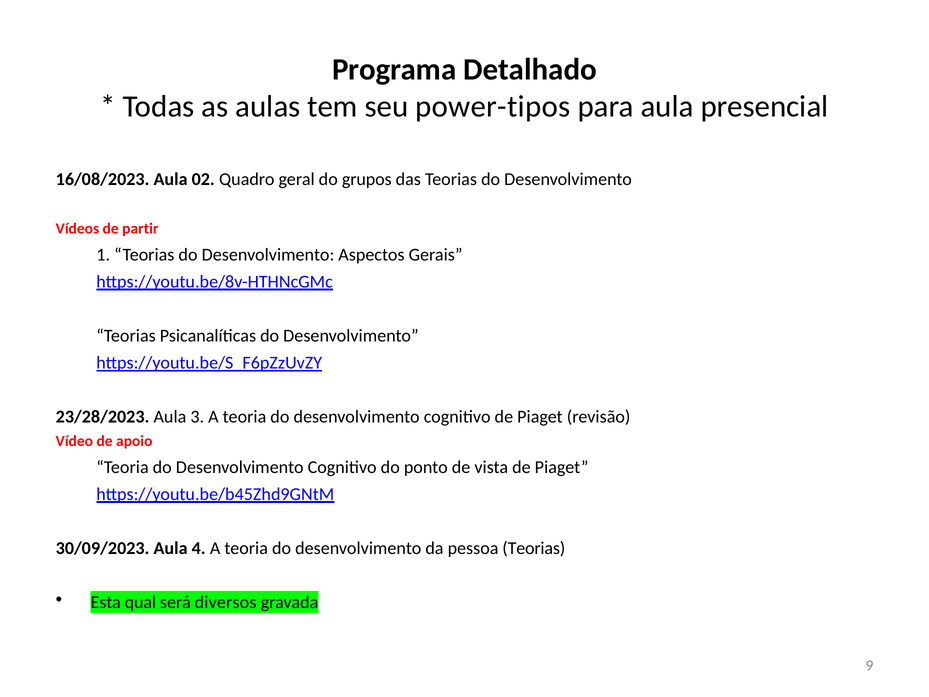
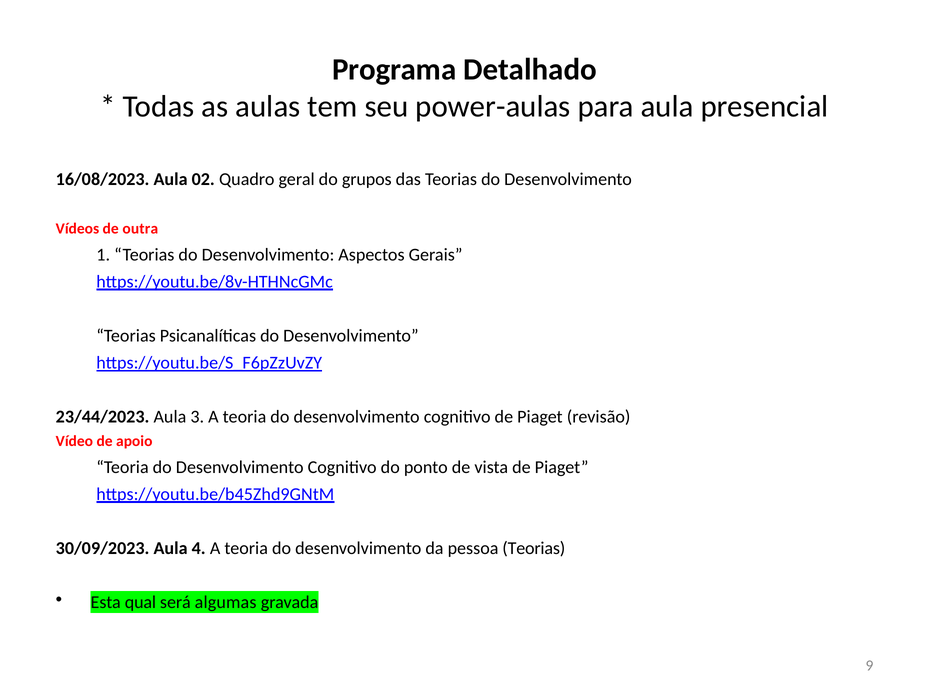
power-tipos: power-tipos -> power-aulas (493, 107)
partir: partir -> outra (140, 229)
23/28/2023: 23/28/2023 -> 23/44/2023 (103, 417)
diversos: diversos -> algumas (226, 602)
